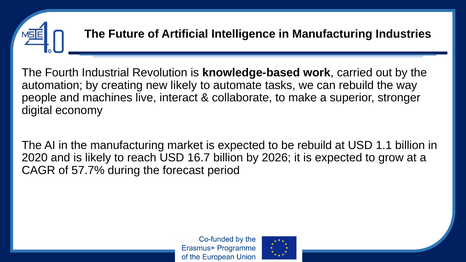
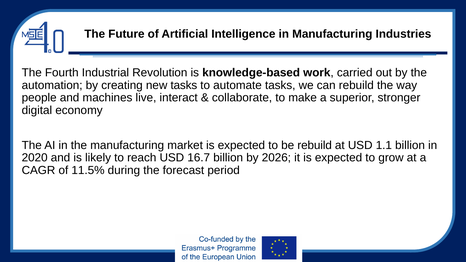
new likely: likely -> tasks (184, 85)
57.7%: 57.7% -> 11.5% (88, 170)
